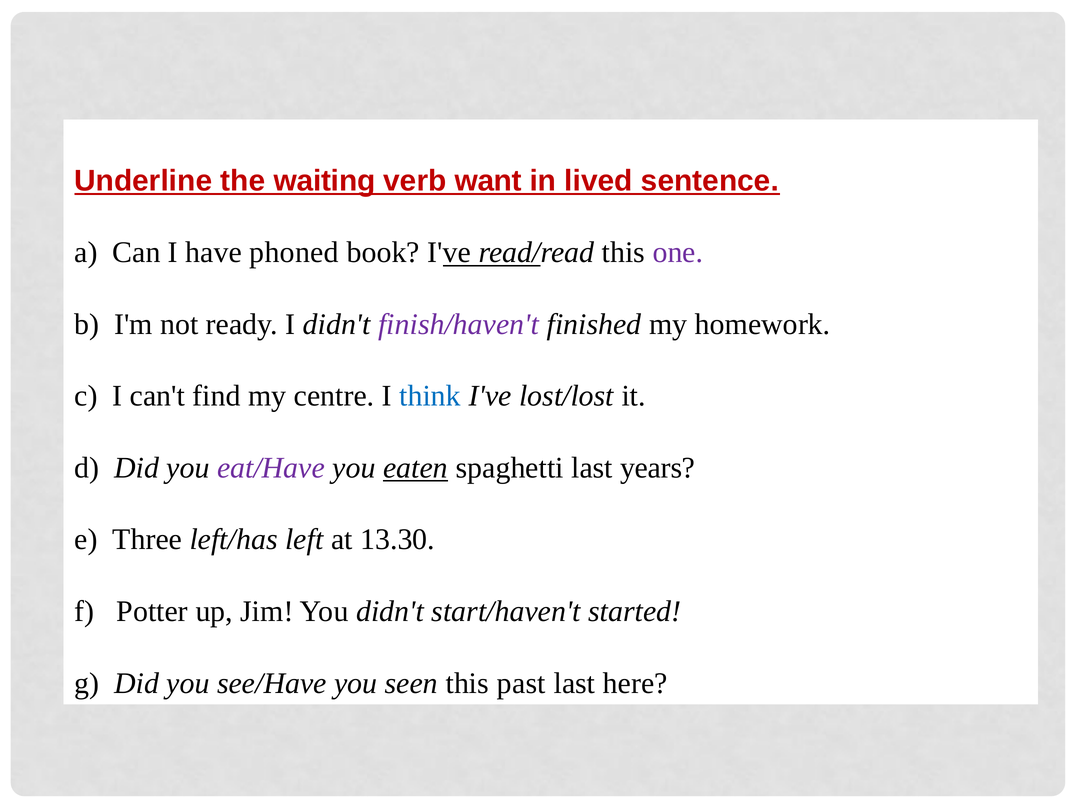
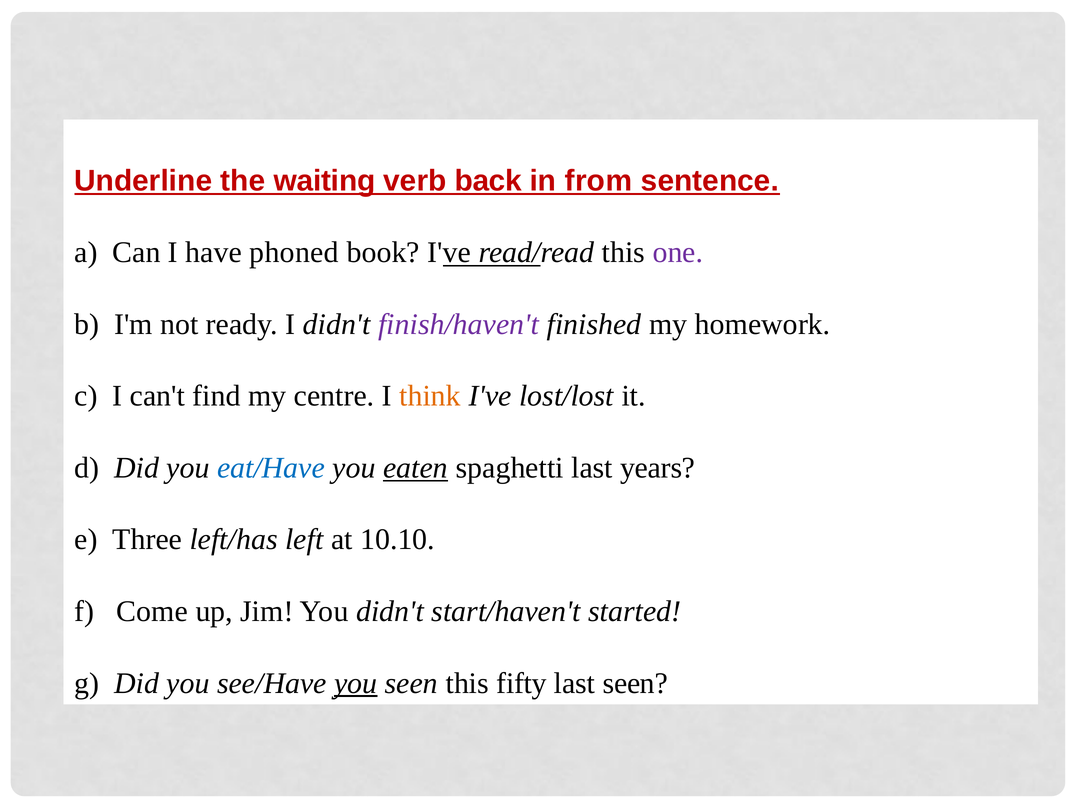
want: want -> back (488, 181)
lived: lived -> from (598, 181)
think colour: blue -> orange (430, 396)
eat/Have colour: purple -> blue (271, 468)
13.30: 13.30 -> 10.10 (397, 540)
Potter: Potter -> Come (152, 611)
you underline: none -> present (356, 683)
past: past -> fifty (522, 683)
last here: here -> seen (635, 683)
